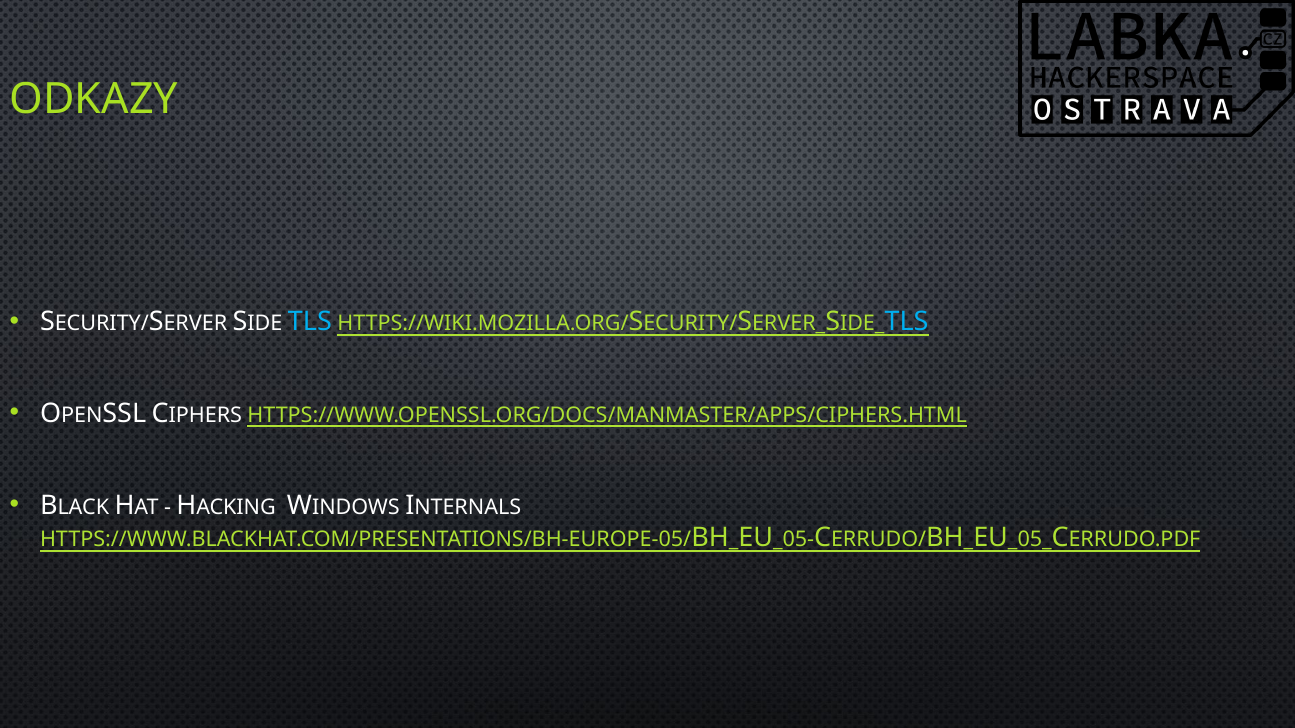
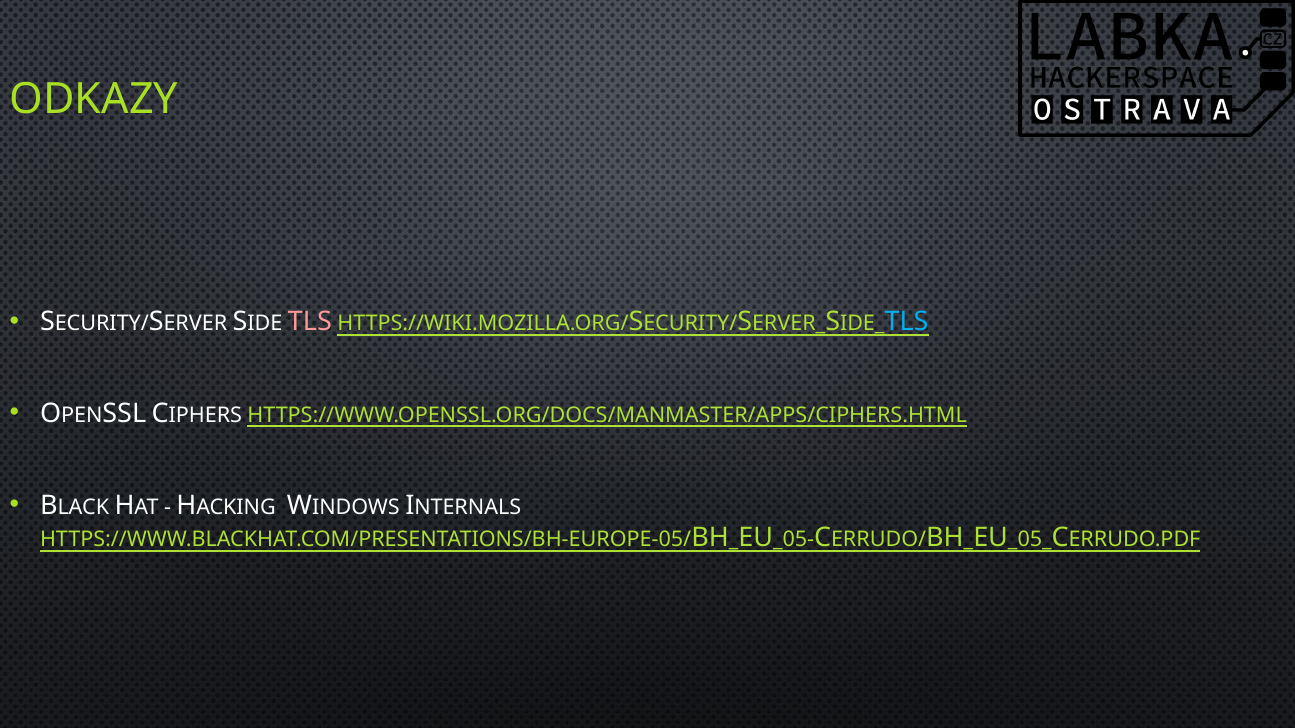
TLS colour: light blue -> pink (310, 322)
